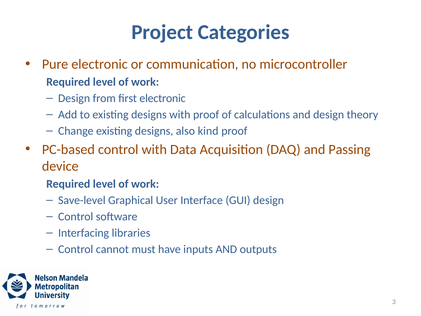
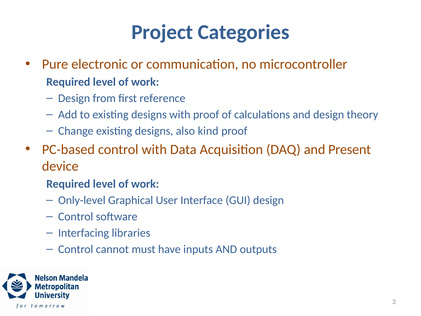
first electronic: electronic -> reference (162, 98)
Passing: Passing -> Present (350, 149)
Save-level: Save-level -> Only-level (82, 200)
